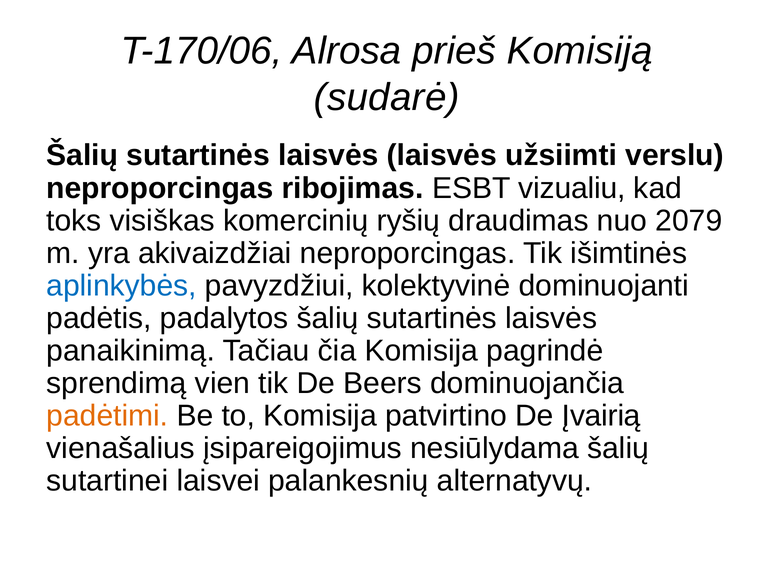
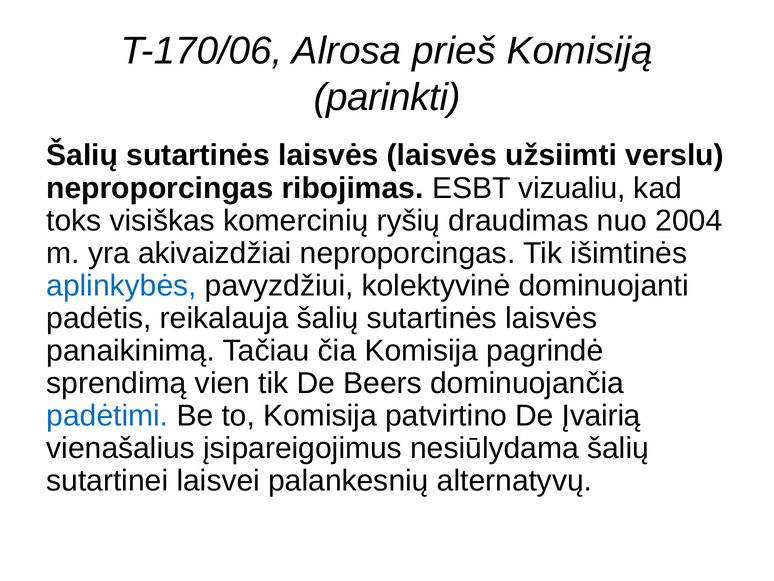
sudarė: sudarė -> parinkti (387, 98)
2079: 2079 -> 2004 (689, 220)
padalytos: padalytos -> reikalauja (224, 318)
padėtimi colour: orange -> blue (107, 416)
